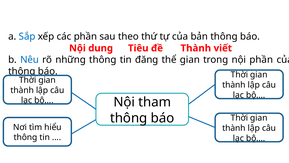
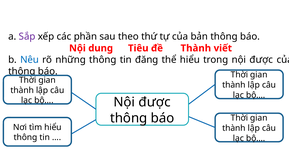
Sắp colour: blue -> purple (27, 36)
thể gian: gian -> hiểu (190, 60)
trong nội phần: phần -> được (261, 60)
tham: tham -> được (155, 102)
